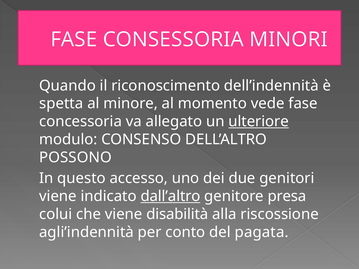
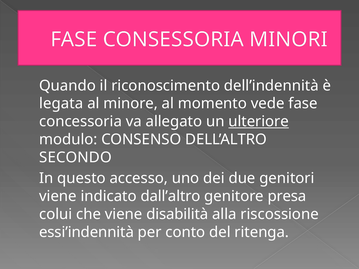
spetta: spetta -> legata (61, 104)
POSSONO: POSSONO -> SECONDO (75, 158)
dall’altro underline: present -> none (170, 196)
agli’indennità: agli’indennità -> essi’indennità (86, 232)
pagata: pagata -> ritenga (262, 232)
